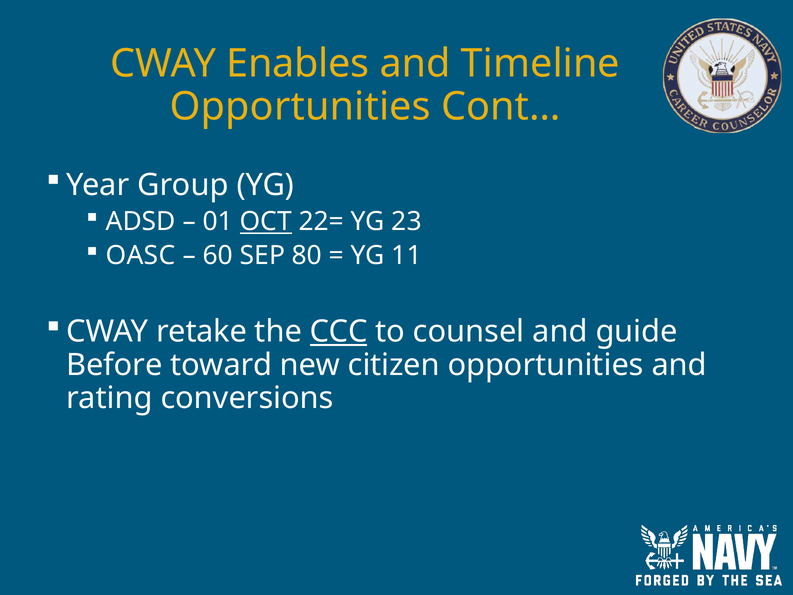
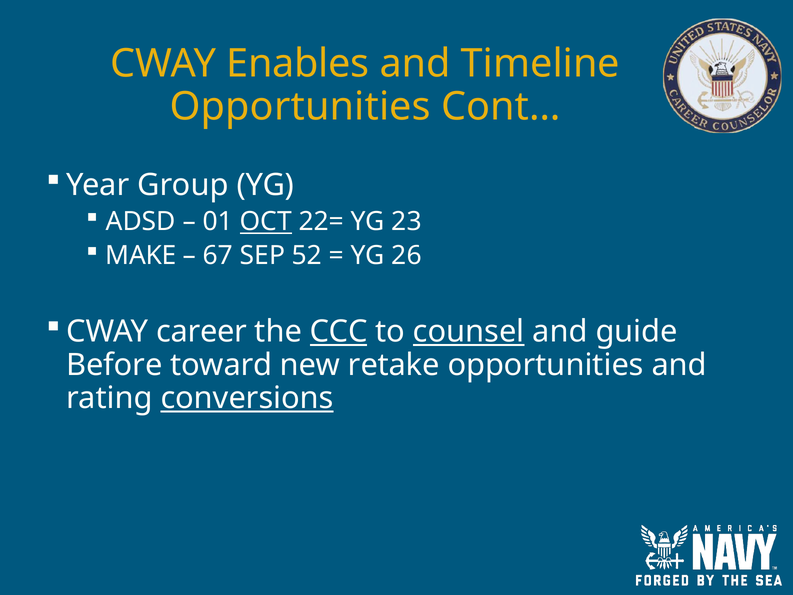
OASC: OASC -> MAKE (141, 256)
60: 60 -> 67 (218, 256)
80: 80 -> 52 (307, 256)
11: 11 -> 26 (407, 256)
retake: retake -> career (202, 331)
counsel underline: none -> present (469, 331)
citizen: citizen -> retake (394, 365)
conversions underline: none -> present (247, 398)
